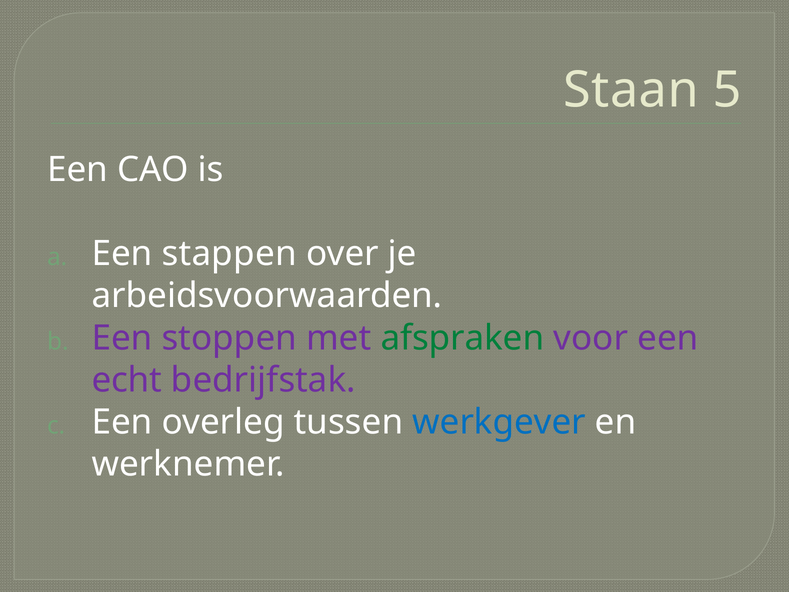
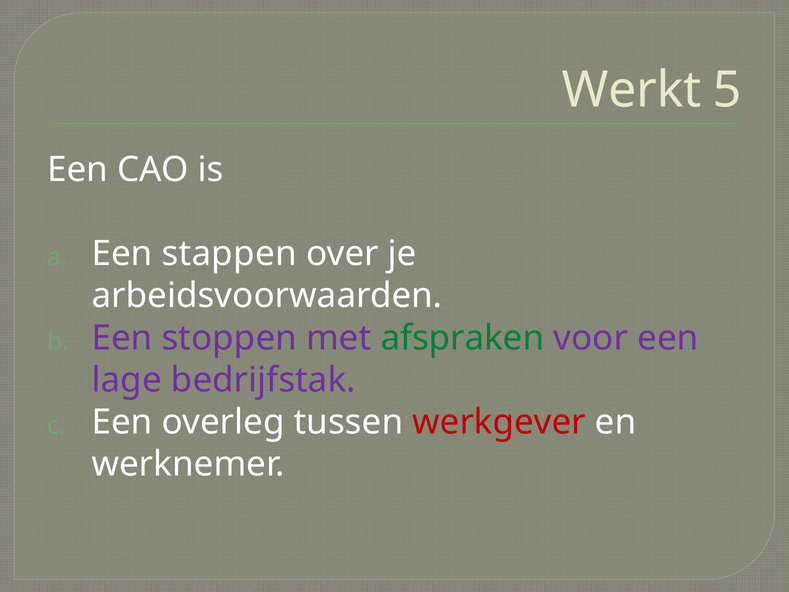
Staan: Staan -> Werkt (632, 90)
echt: echt -> lage (127, 380)
werkgever colour: blue -> red (499, 422)
